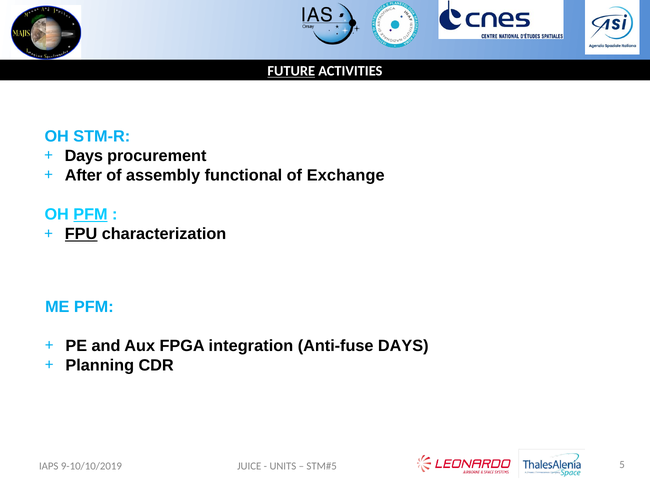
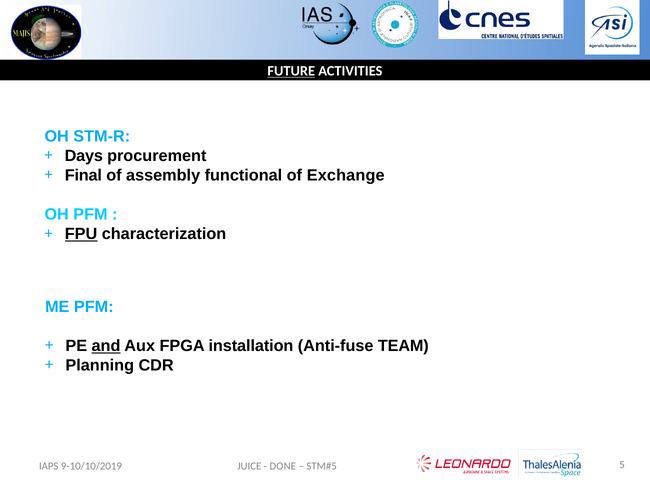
After: After -> Final (83, 175)
PFM underline: present -> none (90, 214)
and underline: none -> present (106, 346)
integration: integration -> installation (251, 346)
Anti-fuse DAYS: DAYS -> TEAM (403, 346)
UNITS: UNITS -> DONE (283, 466)
